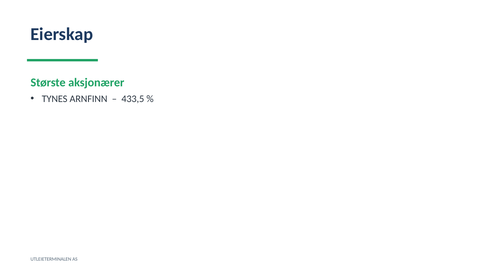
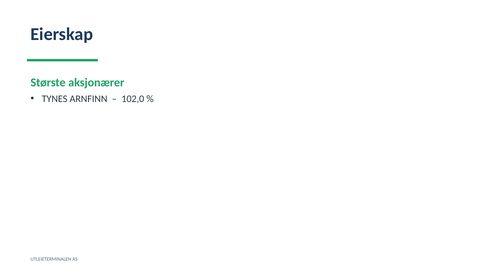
433,5: 433,5 -> 102,0 (133, 99)
